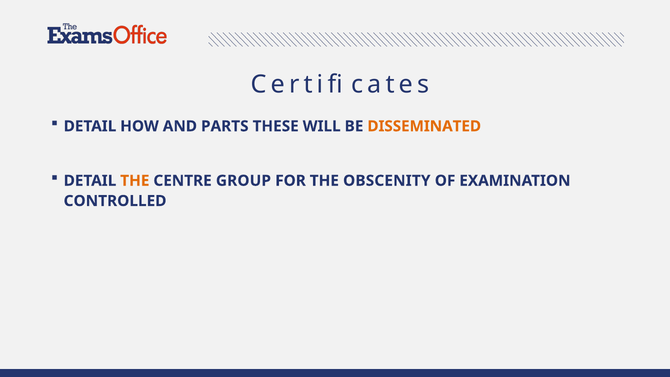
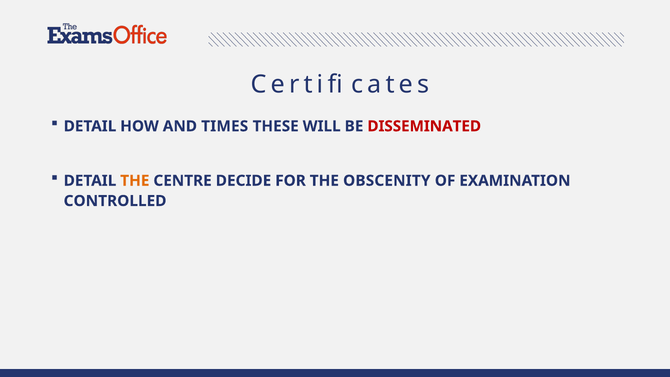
PARTS: PARTS -> TIMES (225, 126)
DISSEMINATED colour: orange -> red (424, 126)
GROUP: GROUP -> DECIDE (243, 181)
